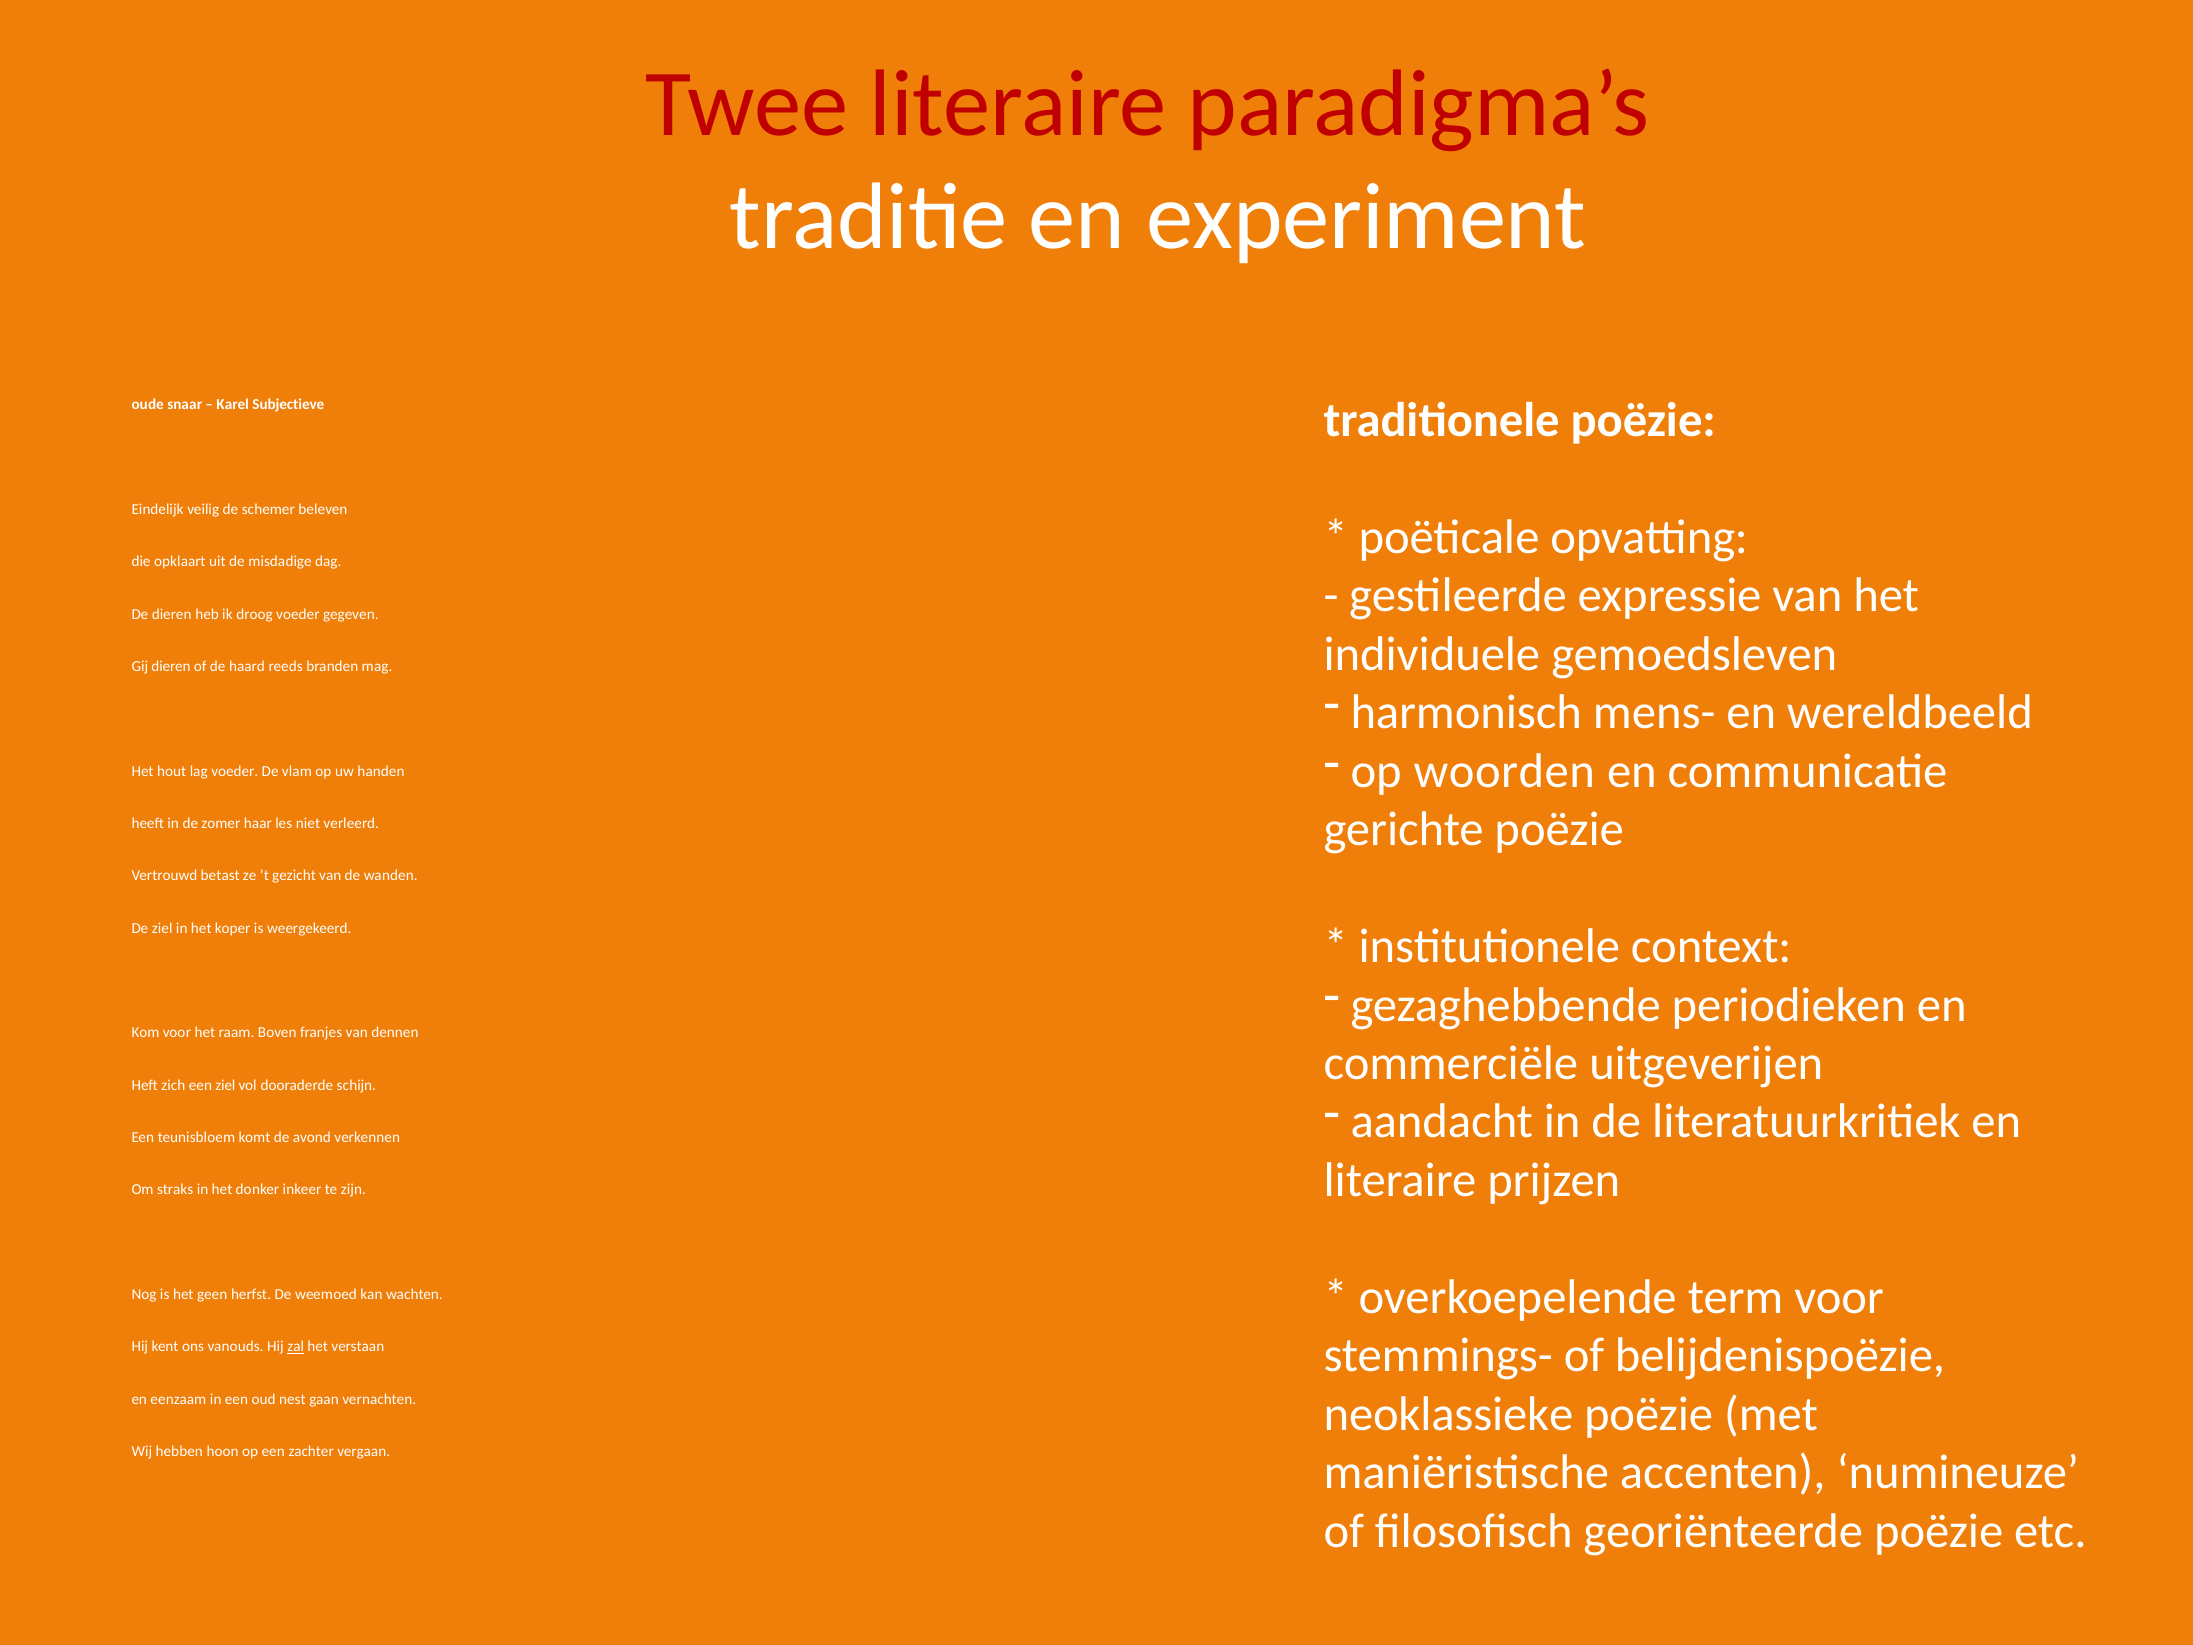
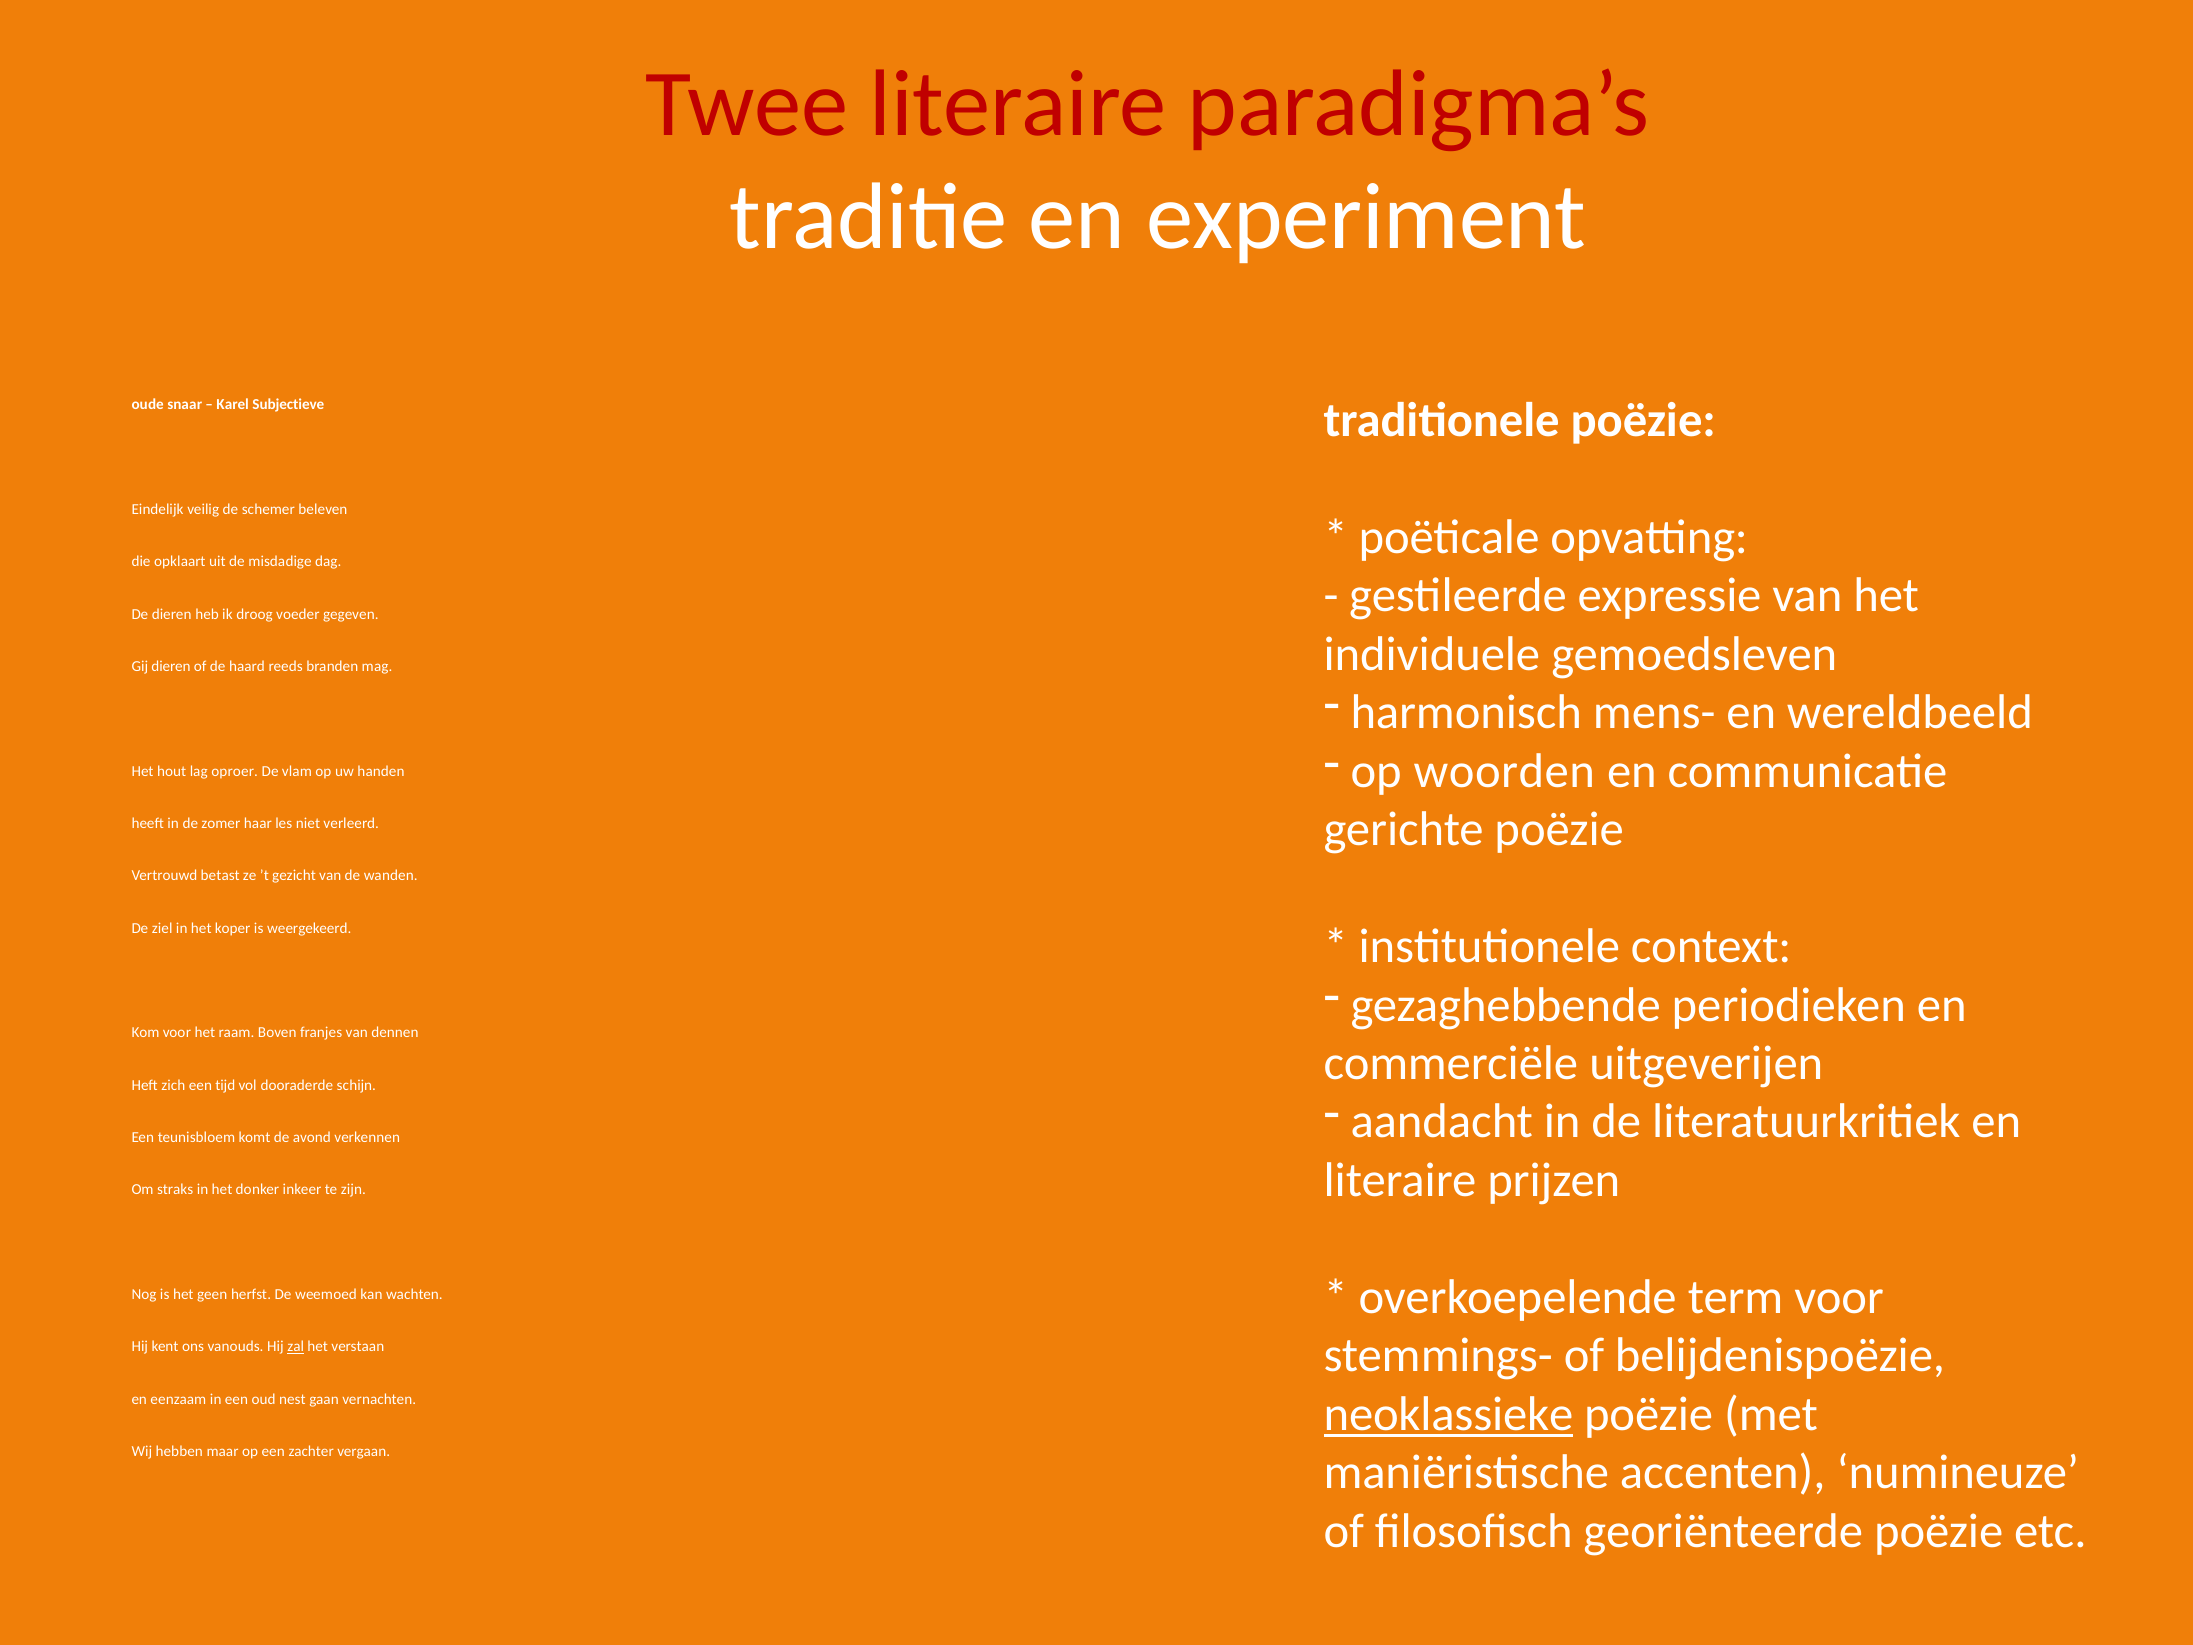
lag voeder: voeder -> oproer (235, 771)
een ziel: ziel -> tijd (225, 1085)
neoklassieke underline: none -> present (1448, 1414)
hoon: hoon -> maar (223, 1451)
